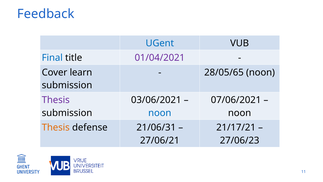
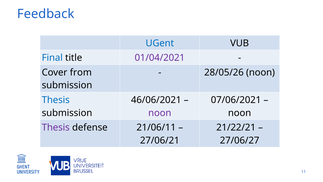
learn: learn -> from (81, 72)
28/05/65: 28/05/65 -> 28/05/26 (224, 72)
Thesis colour: purple -> blue (56, 100)
03/06/2021: 03/06/2021 -> 46/06/2021 (156, 100)
noon colour: blue -> purple (160, 113)
Thesis colour: orange -> purple (56, 127)
21/06/31: 21/06/31 -> 21/06/11 (156, 127)
21/17/21: 21/17/21 -> 21/22/21 (236, 127)
27/06/23: 27/06/23 -> 27/06/27 (240, 140)
